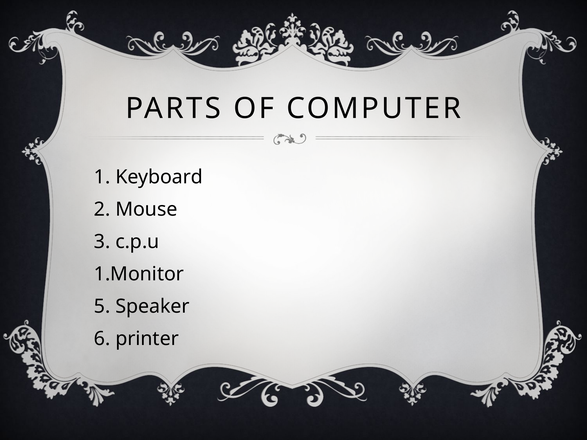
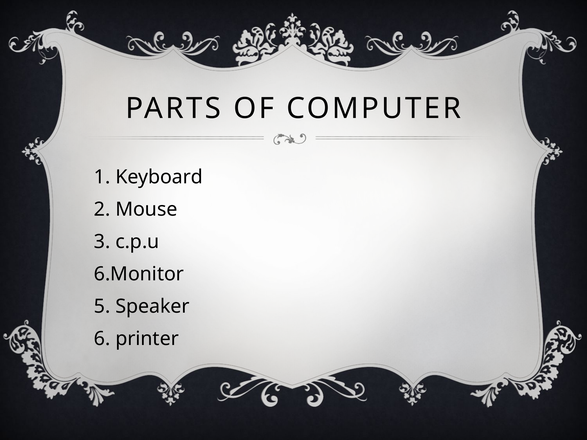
1.Monitor: 1.Monitor -> 6.Monitor (139, 274)
